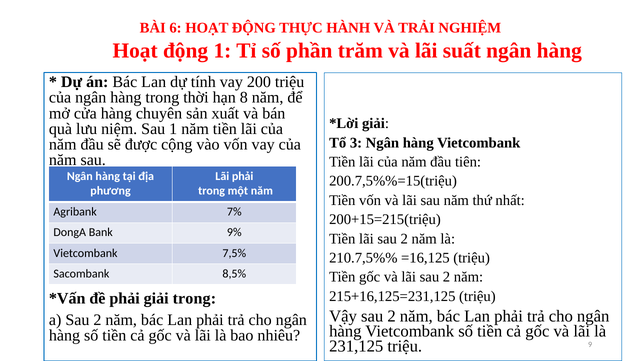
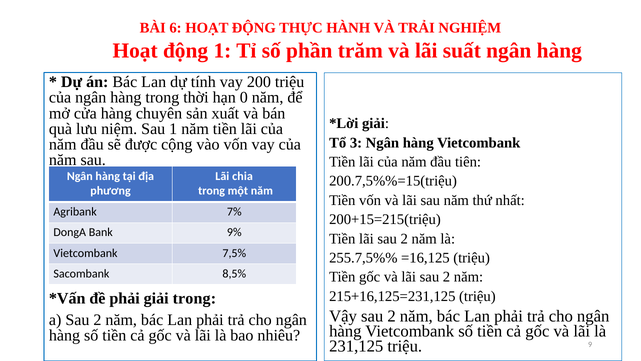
8: 8 -> 0 (244, 98)
Lãi phải: phải -> chia (243, 176)
210.7,5%%: 210.7,5%% -> 255.7,5%% (363, 258)
